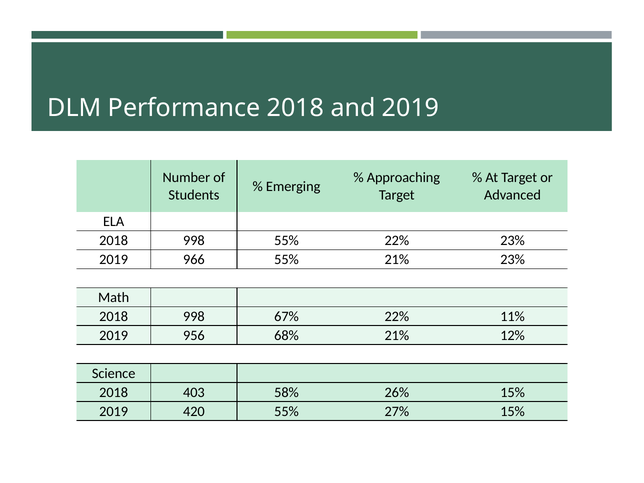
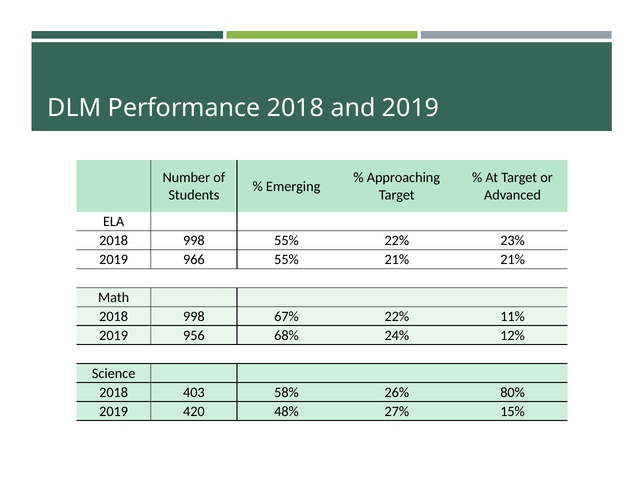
21% 23%: 23% -> 21% (513, 260)
68% 21%: 21% -> 24% (397, 335)
26% 15%: 15% -> 80% (513, 392)
420 55%: 55% -> 48% (287, 411)
